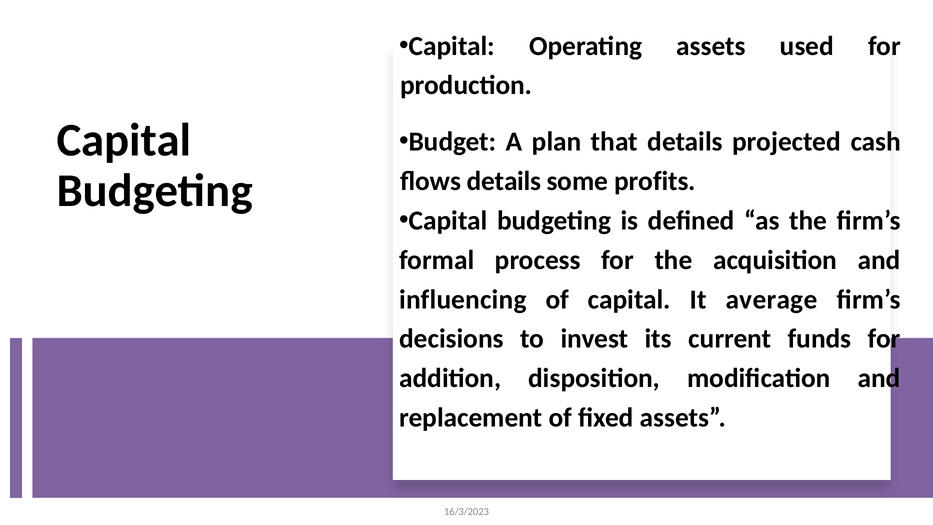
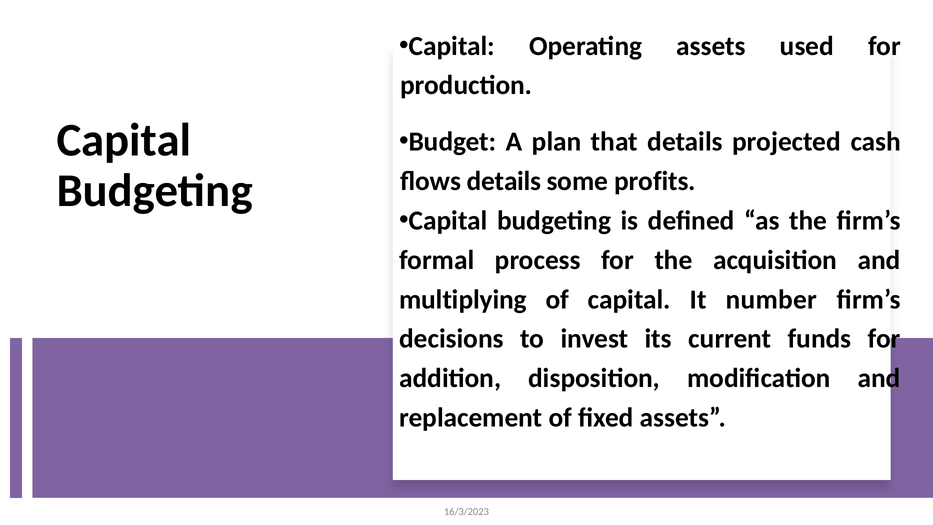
influencing: influencing -> multiplying (463, 299)
average: average -> number (772, 299)
